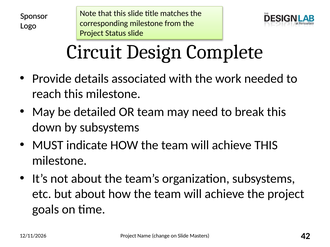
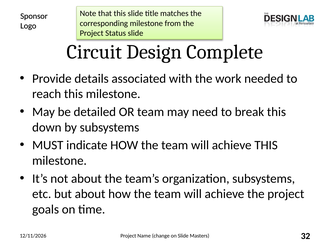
42: 42 -> 32 (306, 237)
